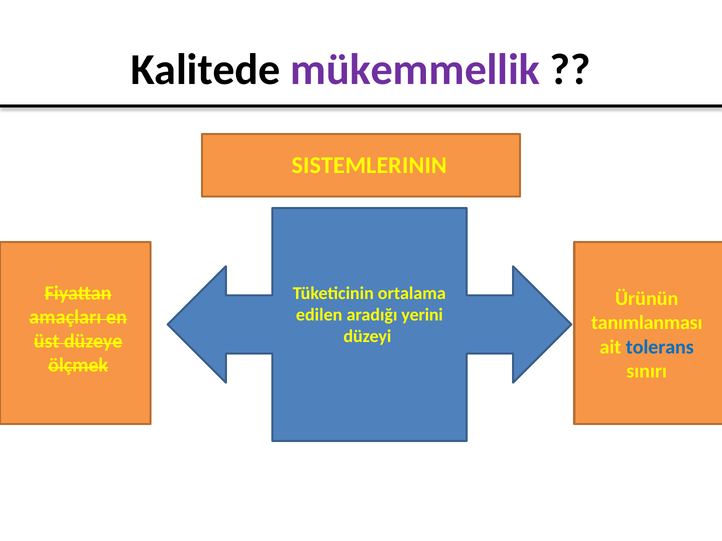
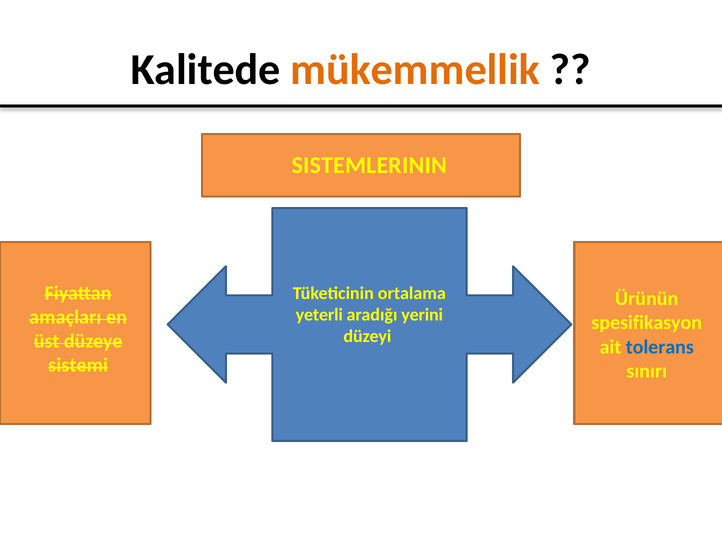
mükemmellik colour: purple -> orange (415, 70)
edilen: edilen -> yeterli (319, 315)
tanımlanması: tanımlanması -> spesifikasyon (647, 323)
ölçmek: ölçmek -> sistemi (78, 366)
